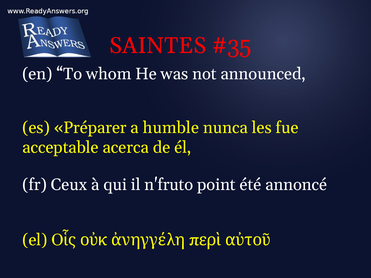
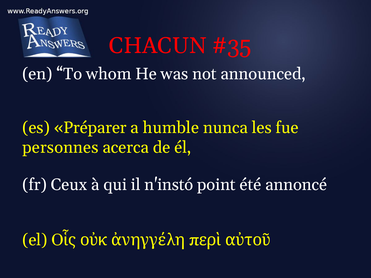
SAINTES: SAINTES -> CHACUN (158, 46)
acceptable: acceptable -> personnes (60, 147)
n'fruto: n'fruto -> n'instó (169, 185)
